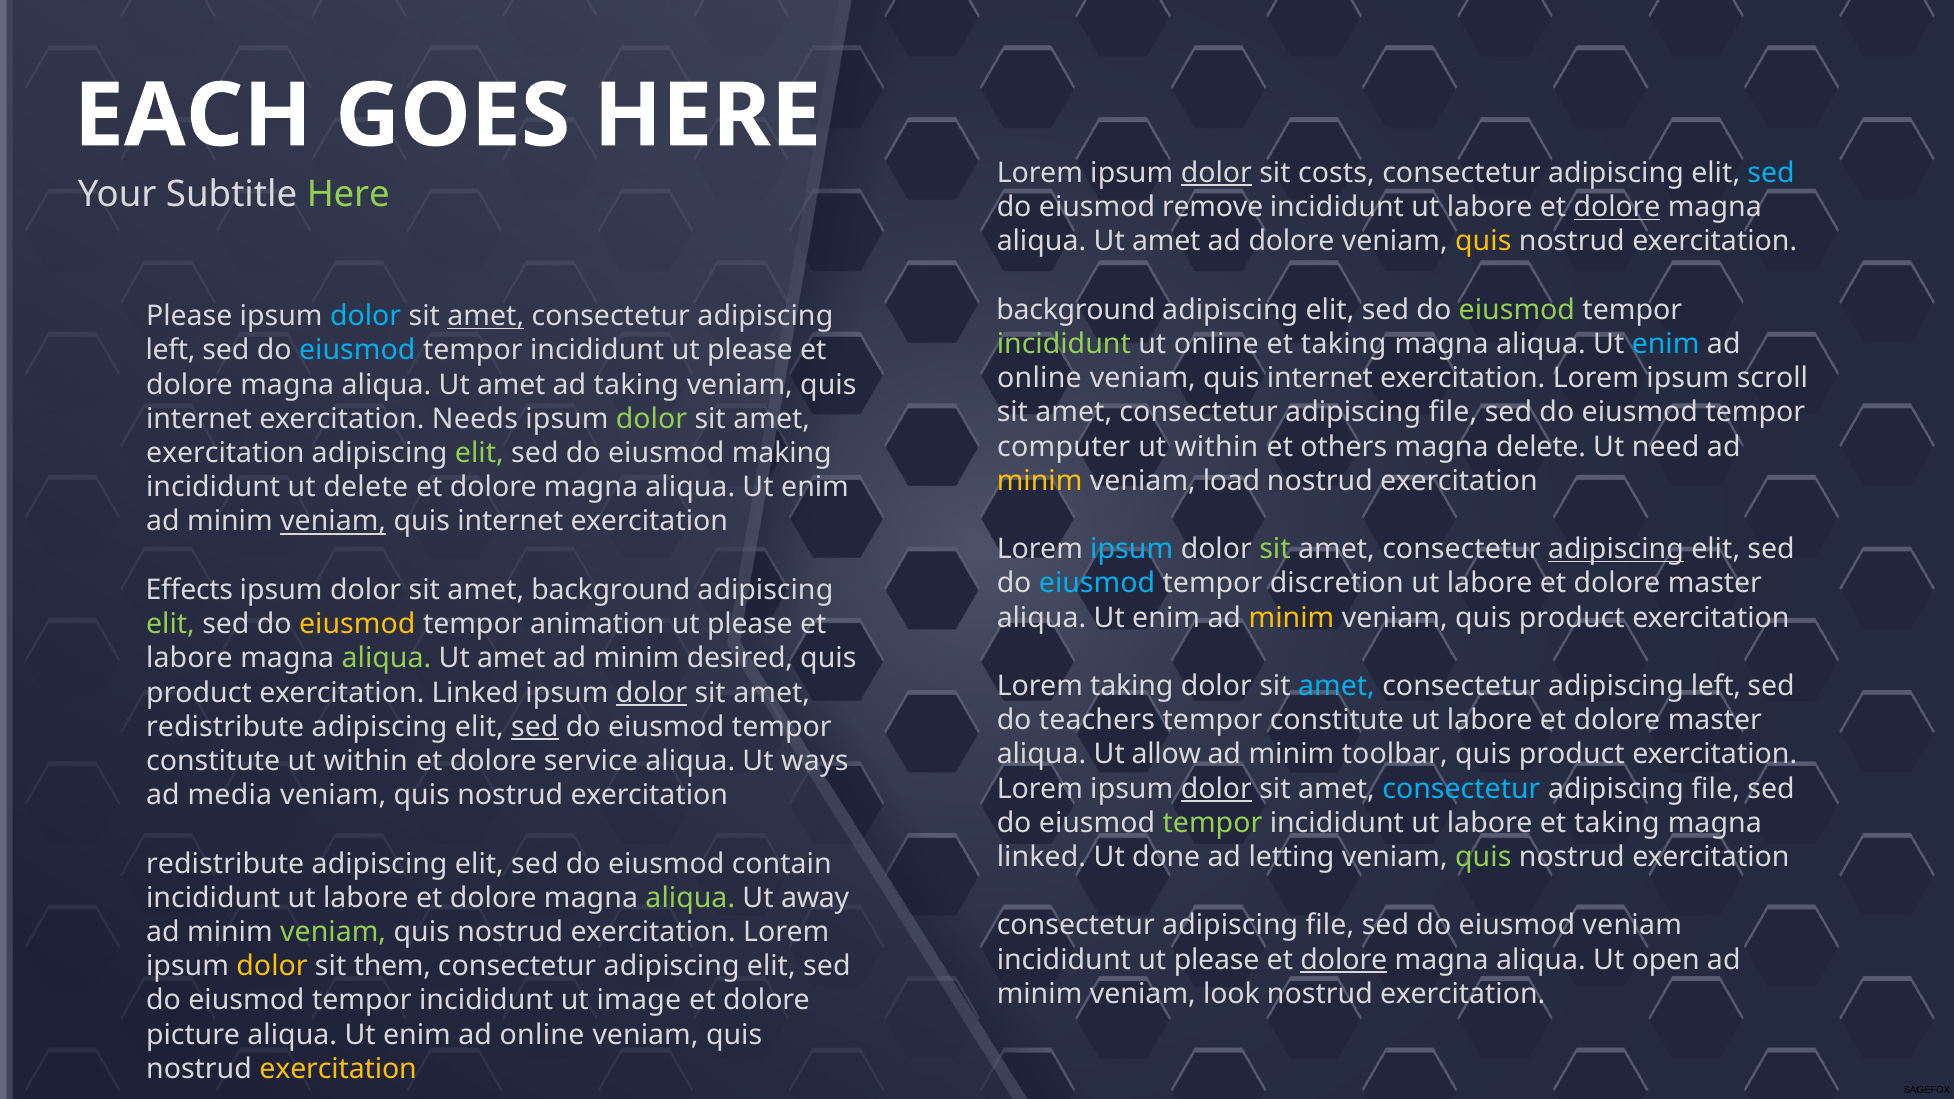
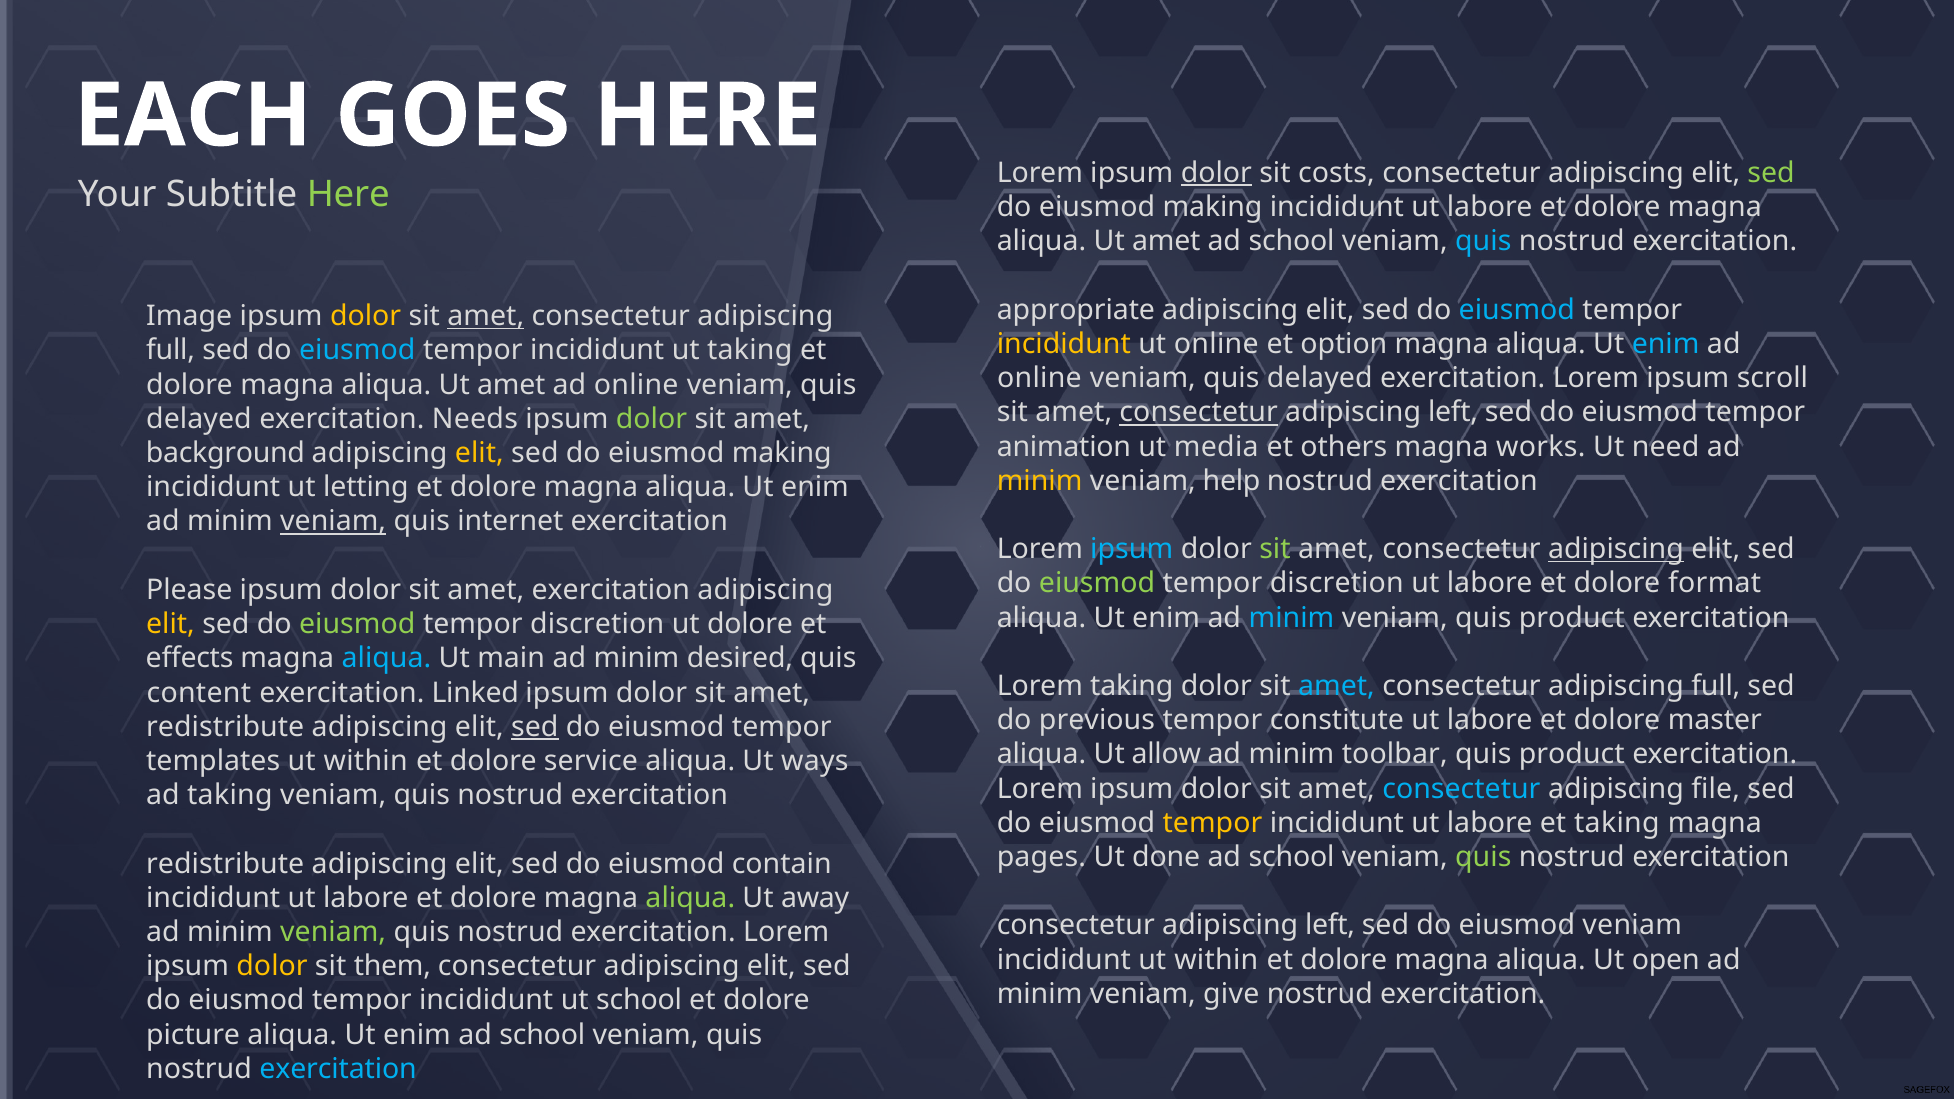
sed colour: light blue -> light green (1771, 173)
remove: remove -> making (1213, 207)
dolore underline: present -> none (1617, 207)
dolore: dolore -> school (1292, 241)
quis colour: yellow -> light blue (1483, 241)
background: background -> appropriate (1076, 310)
eiusmod colour: light green -> light blue (1517, 310)
Please: Please -> Image (189, 316)
dolor colour: light blue -> yellow (366, 316)
incididunt colour: light green -> yellow (1064, 344)
taking: taking -> option (1344, 344)
left: left -> full (171, 351)
tempor incididunt ut please: please -> taking (750, 351)
internet: internet -> delayed (1320, 378)
taking: taking -> online (636, 385)
consectetur underline: none -> present (1199, 412)
file: file -> left (1453, 412)
internet: internet -> delayed (199, 419)
computer: computer -> animation (1064, 447)
within: within -> media (1216, 447)
magna delete: delete -> works (1541, 447)
exercitation: exercitation -> background (225, 453)
elit colour: light green -> yellow (479, 453)
load: load -> help (1232, 481)
ut delete: delete -> letting (366, 487)
eiusmod colour: light blue -> light green (1097, 584)
master: master -> format (1715, 584)
Effects: Effects -> Please (189, 590)
amet background: background -> exercitation (611, 590)
minim colour: yellow -> light blue (1291, 618)
elit colour: light green -> yellow (170, 624)
eiusmod colour: yellow -> light green (357, 624)
animation: animation -> discretion (597, 624)
please: please -> dolore (750, 624)
labore: labore -> effects (190, 658)
aliqua colour: light green -> light blue (386, 658)
amet: amet -> main (511, 658)
left: left -> full (1716, 686)
product: product -> content (199, 693)
dolor underline: present -> none (652, 693)
teachers: teachers -> previous (1097, 720)
constitute: constitute -> templates (213, 761)
dolor underline: present -> none (1216, 789)
ad media: media -> taking (230, 795)
tempor colour: light green -> yellow (1212, 823)
linked: linked -> pages (1041, 857)
letting: letting -> school (1292, 857)
file: file -> left (1330, 926)
please: please -> within (1216, 960)
dolore underline: present -> none (1344, 960)
look: look -> give (1231, 994)
ut image: image -> school (639, 1001)
online: online -> school (542, 1035)
exercitation colour: yellow -> light blue (338, 1069)
